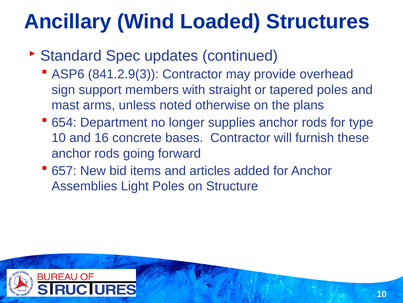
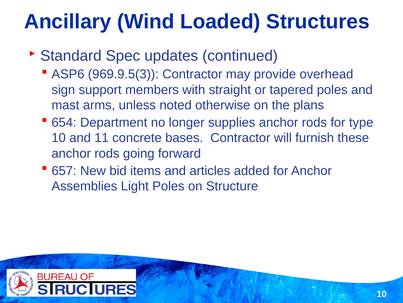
841.2.9(3: 841.2.9(3 -> 969.9.5(3 (123, 74)
16: 16 -> 11 (102, 138)
